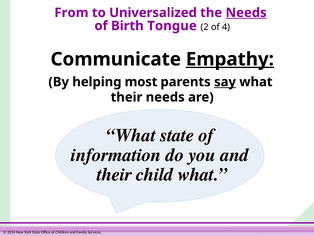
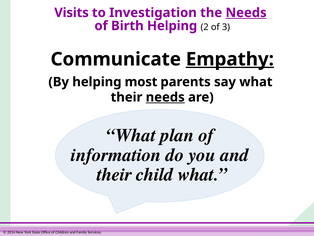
From: From -> Visits (72, 13)
Universalized: Universalized -> Investigation (153, 13)
Birth Tongue: Tongue -> Helping (172, 26)
4: 4 -> 3 (226, 27)
say underline: present -> none (225, 82)
needs underline: none -> present (165, 97)
What state: state -> plan (177, 135)
